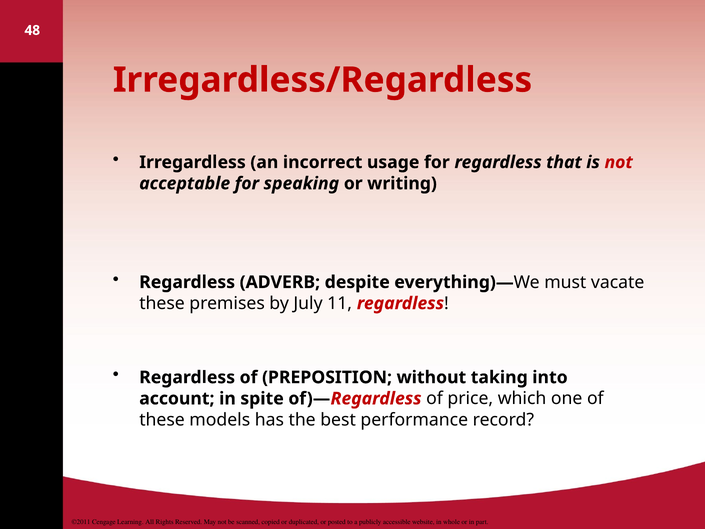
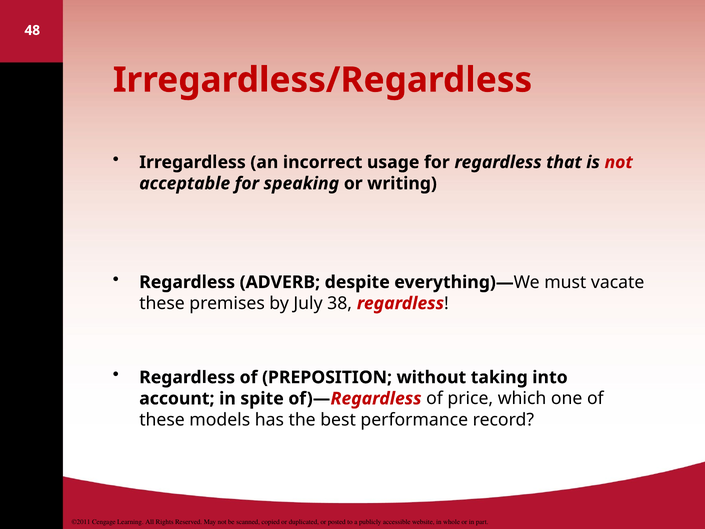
11: 11 -> 38 (340, 303)
